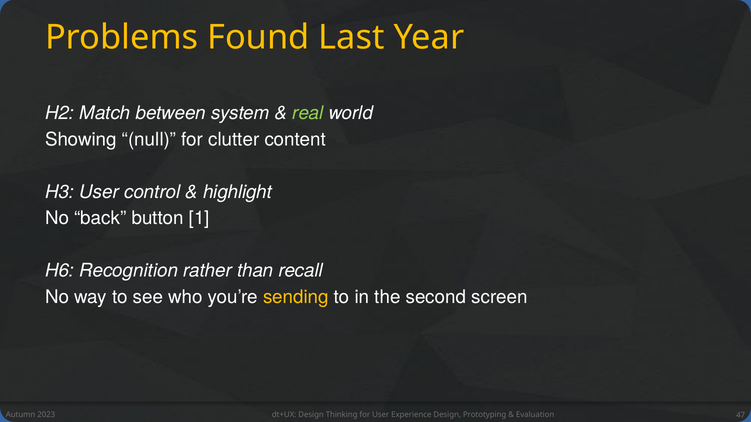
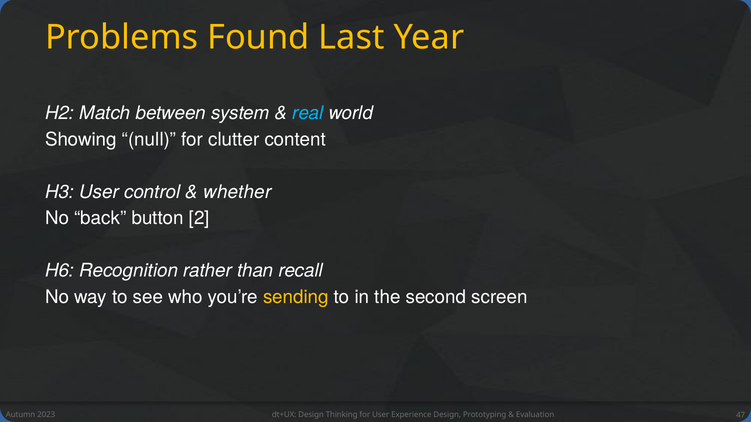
real colour: light green -> light blue (308, 113)
highlight: highlight -> whether (237, 192)
1: 1 -> 2 (199, 218)
